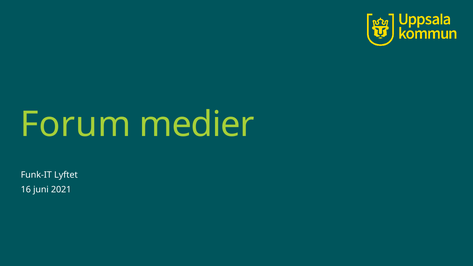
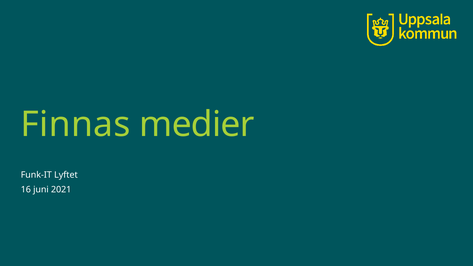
Forum: Forum -> Finnas (76, 125)
